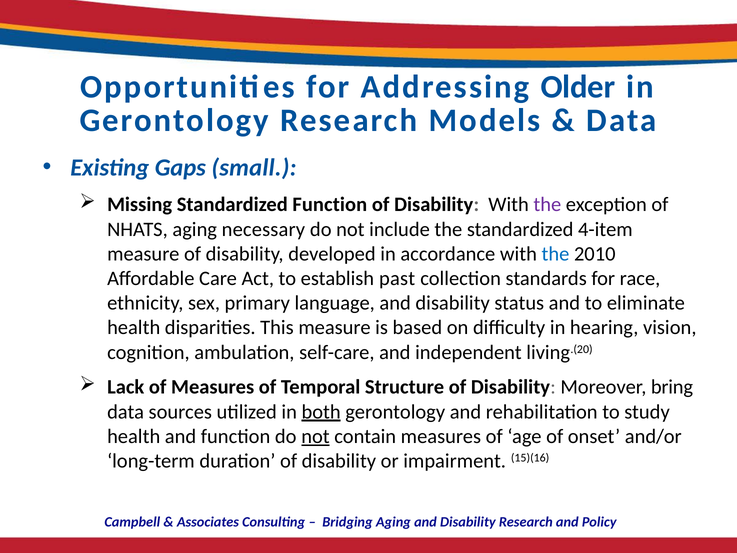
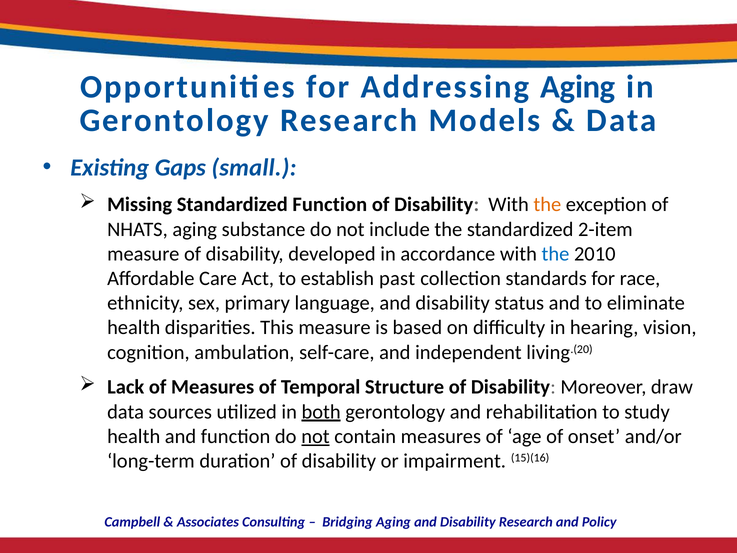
Addressing Older: Older -> Aging (578, 87)
the colour: purple -> orange (547, 205)
necessary: necessary -> substance (264, 229)
4-item: 4-item -> 2-item (605, 229)
bring: bring -> draw (672, 387)
